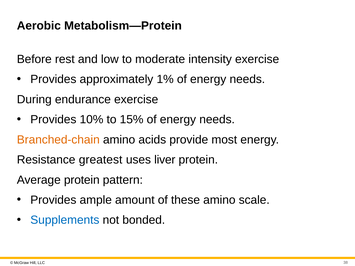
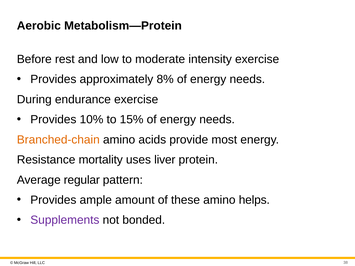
1%: 1% -> 8% (165, 79)
greatest: greatest -> mortality (101, 160)
Average protein: protein -> regular (82, 180)
scale: scale -> helps (254, 200)
Supplements colour: blue -> purple (65, 220)
